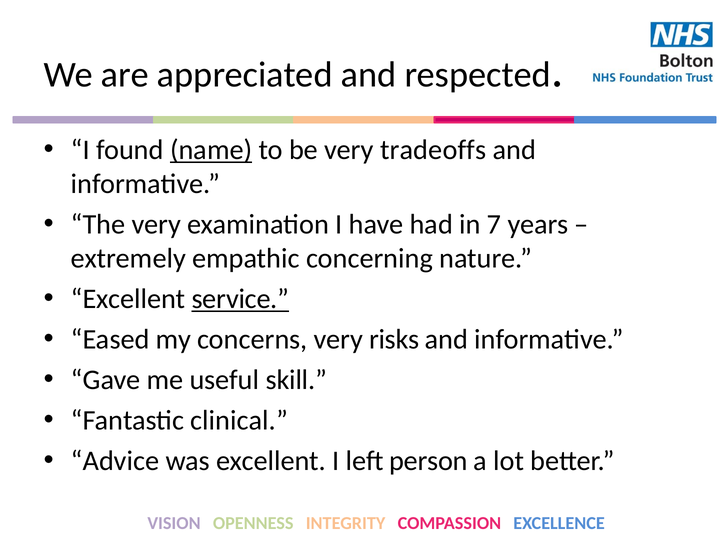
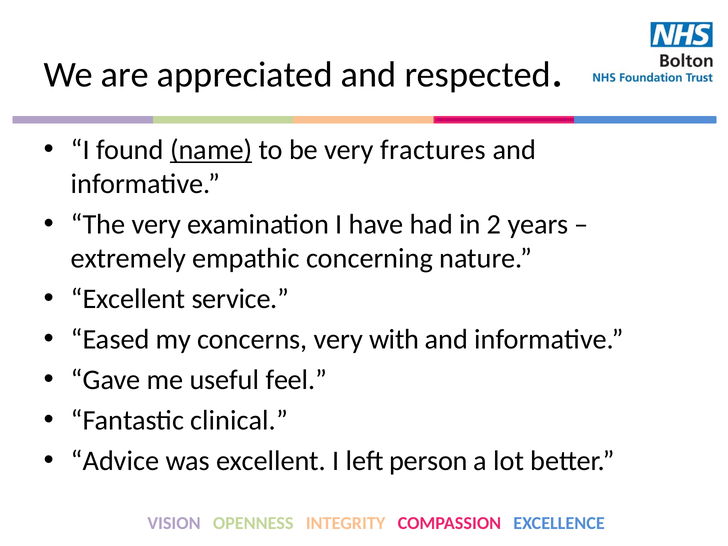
tradeoffs: tradeoffs -> fractures (433, 150)
7: 7 -> 2 (494, 224)
service underline: present -> none (240, 299)
risks: risks -> with (394, 339)
skill: skill -> feel (296, 380)
